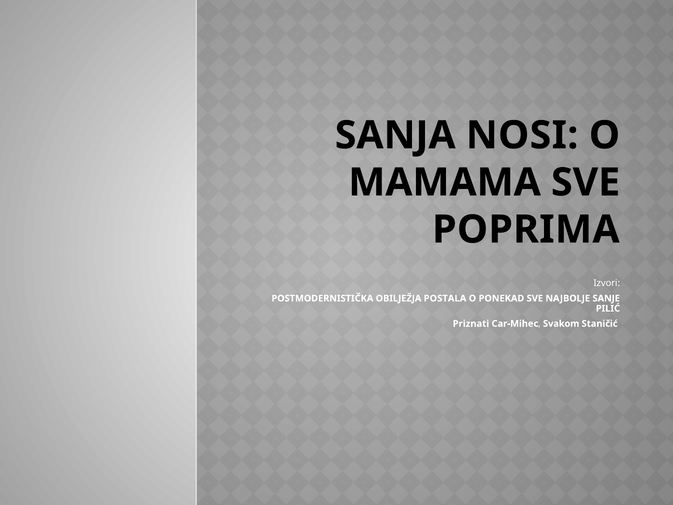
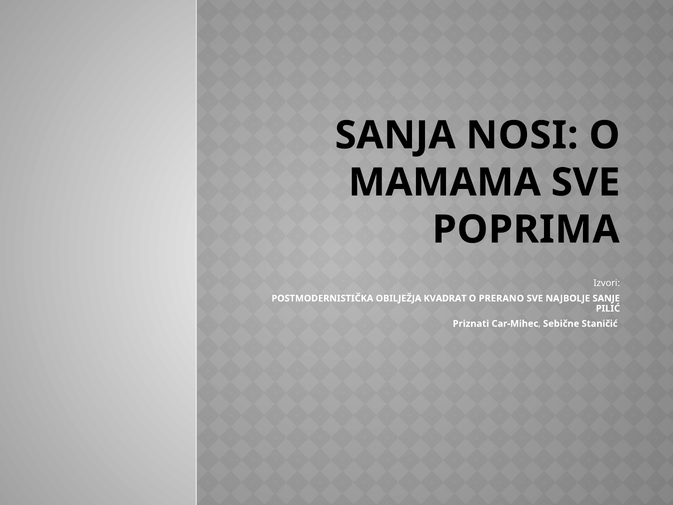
POSTALA: POSTALA -> KVADRAT (445, 298)
PONEKAD: PONEKAD -> PRERANO (501, 298)
Svakom: Svakom -> Sebične (561, 324)
